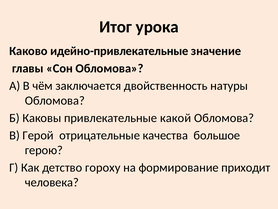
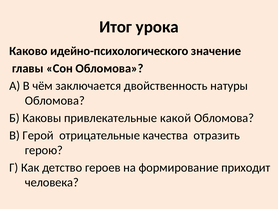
идейно-привлекательные: идейно-привлекательные -> идейно-психологического (119, 51)
большое: большое -> отразить (217, 135)
гороху: гороху -> героев (103, 167)
